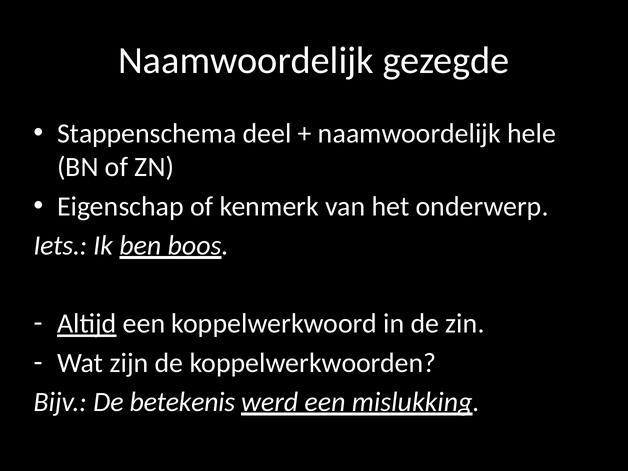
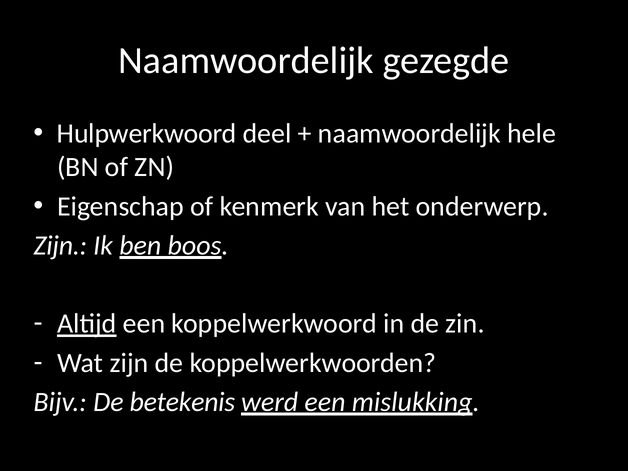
Stappenschema: Stappenschema -> Hulpwerkwoord (147, 134)
Iets: Iets -> Zijn (60, 245)
